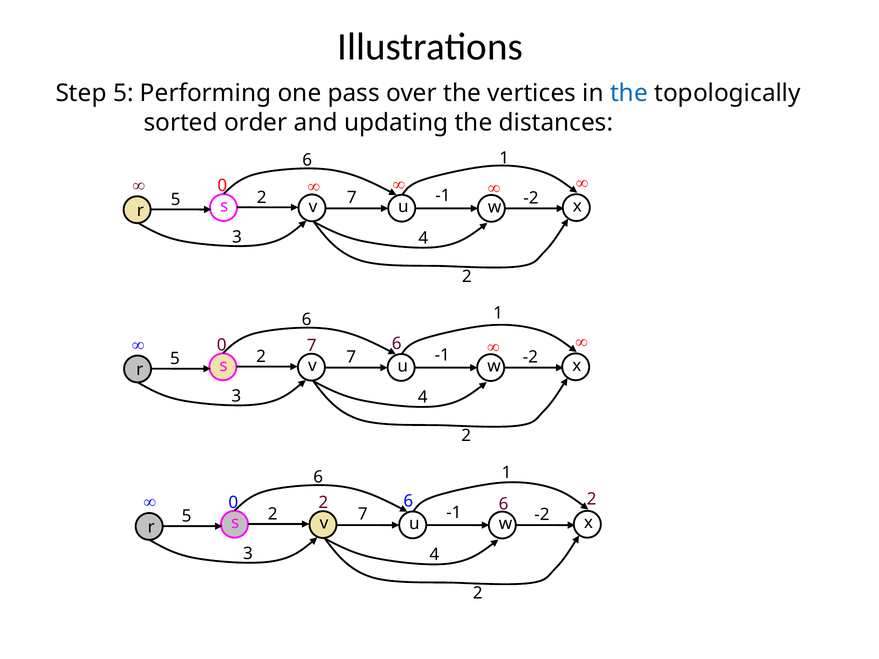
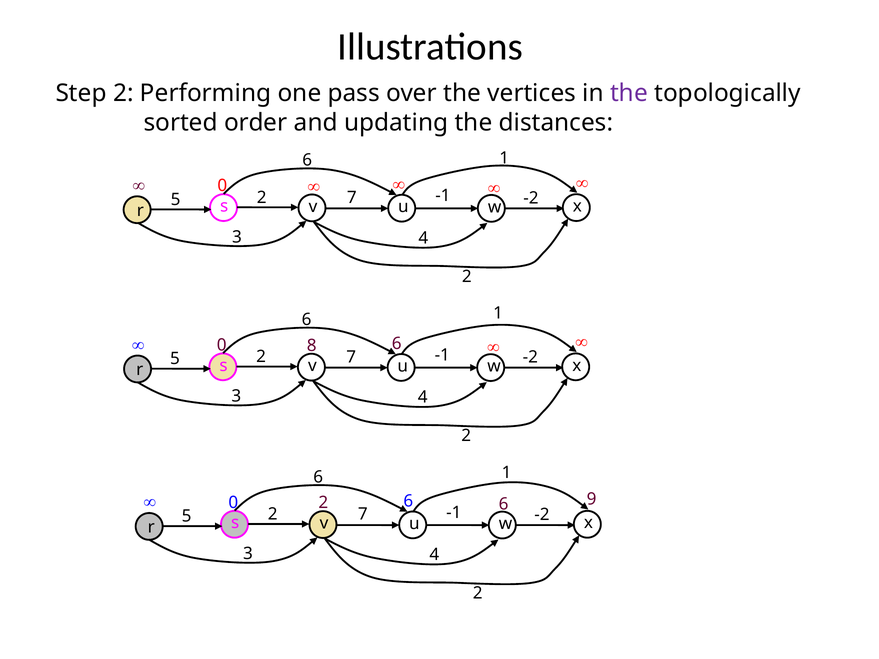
Step 5: 5 -> 2 (123, 93)
the colour: blue -> purple (629, 93)
7: 7 -> 8 (312, 346)
6 2: 2 -> 9 (592, 499)
